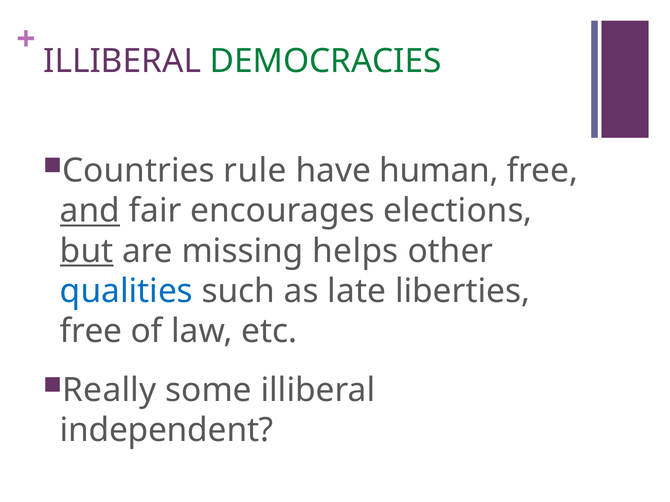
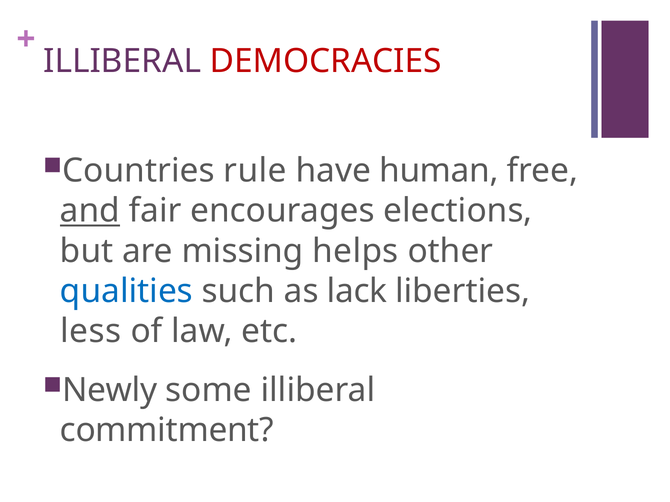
DEMOCRACIES colour: green -> red (326, 61)
but underline: present -> none (87, 251)
late: late -> lack (357, 292)
free: free -> less (91, 332)
Really: Really -> Newly (110, 391)
independent: independent -> commitment (167, 431)
